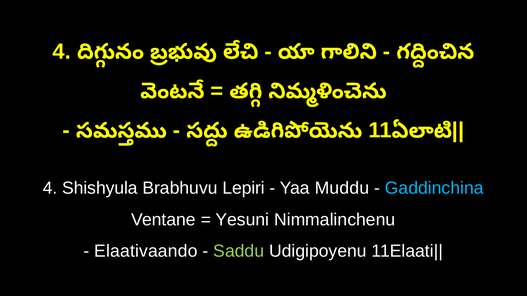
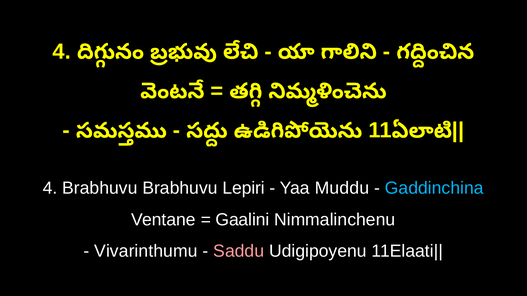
4 Shishyula: Shishyula -> Brabhuvu (100, 188)
Yesuni: Yesuni -> Gaalini (242, 220)
Elaativaando: Elaativaando -> Vivarinthumu (146, 252)
Saddu colour: light green -> pink (239, 252)
